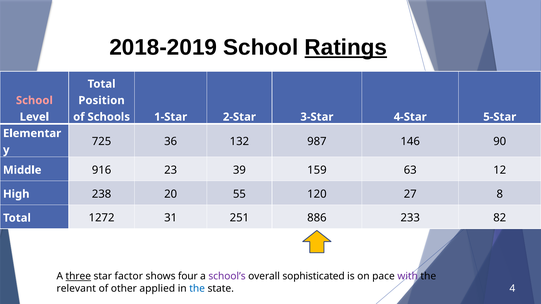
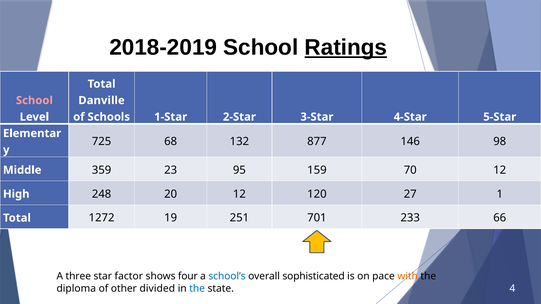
Position: Position -> Danville (102, 101)
36: 36 -> 68 (171, 142)
987: 987 -> 877 (317, 142)
90: 90 -> 98 (500, 142)
916: 916 -> 359 (102, 170)
39: 39 -> 95 (239, 170)
63: 63 -> 70 (410, 170)
238: 238 -> 248 (102, 194)
20 55: 55 -> 12 (239, 194)
8: 8 -> 1 (500, 194)
31: 31 -> 19 (171, 218)
886: 886 -> 701 (317, 218)
82: 82 -> 66 (500, 218)
three underline: present -> none (78, 277)
school’s colour: purple -> blue (227, 277)
with colour: purple -> orange (408, 277)
relevant: relevant -> diploma (76, 289)
applied: applied -> divided (157, 289)
